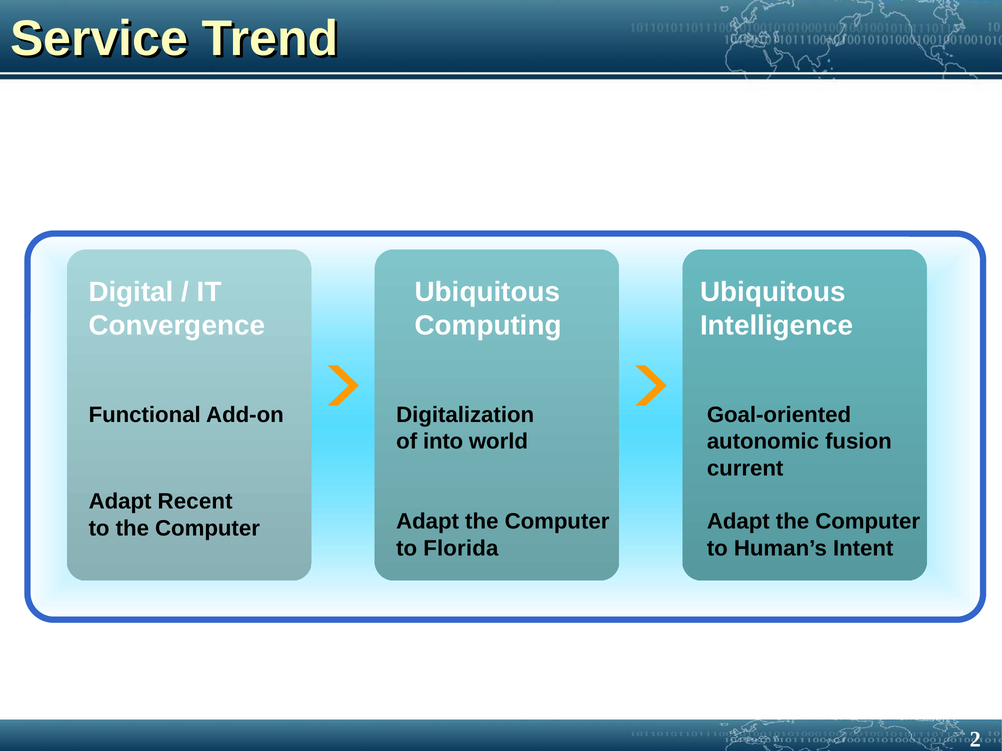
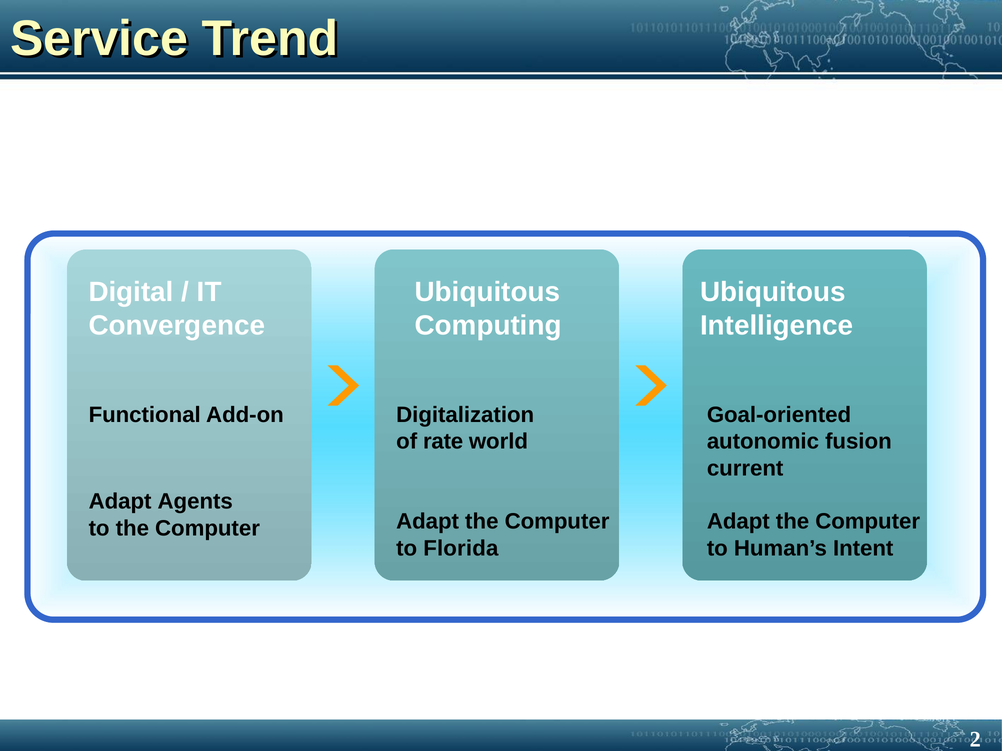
into: into -> rate (443, 442)
Recent: Recent -> Agents (195, 502)
